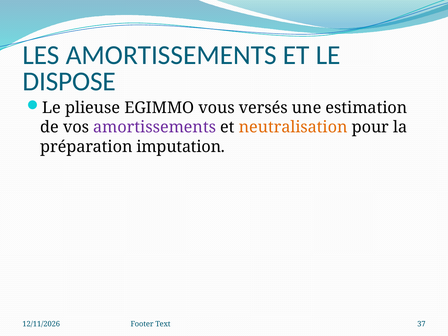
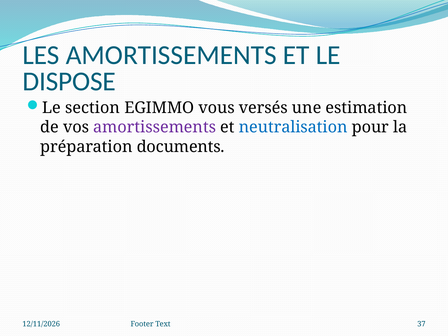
plieuse: plieuse -> section (93, 108)
neutralisation colour: orange -> blue (293, 127)
imputation: imputation -> documents (181, 147)
